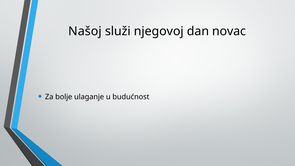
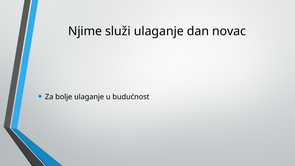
Našoj: Našoj -> Njime (85, 31)
služi njegovoj: njegovoj -> ulaganje (159, 31)
